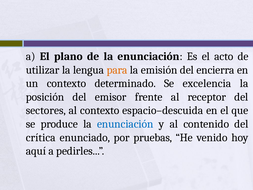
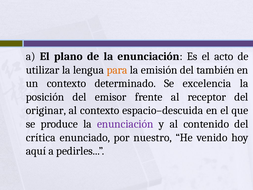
encierra: encierra -> también (215, 70)
sectores: sectores -> originar (46, 110)
enunciación colour: blue -> purple (125, 124)
pruebas: pruebas -> nuestro (153, 137)
